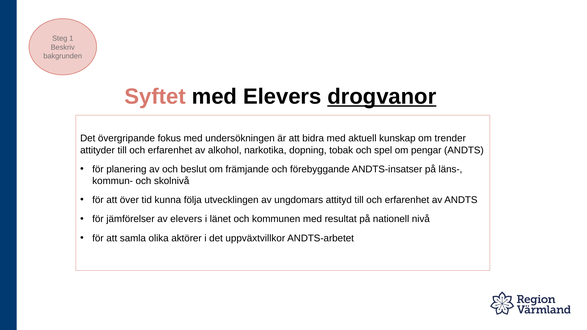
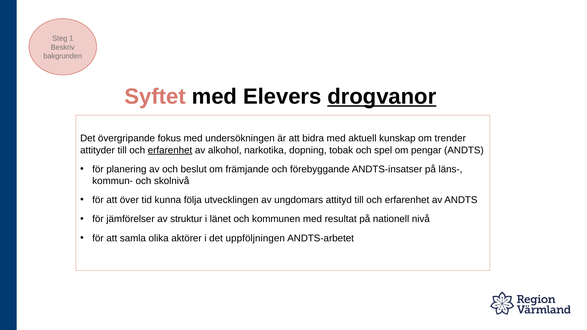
erfarenhet underline: none -> present (170, 150)
av elevers: elevers -> struktur (186, 219)
uppväxtvillkor: uppväxtvillkor -> uppföljningen (255, 238)
